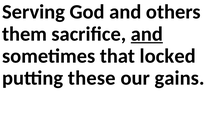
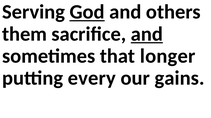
God underline: none -> present (87, 12)
locked: locked -> longer (168, 56)
these: these -> every (92, 78)
